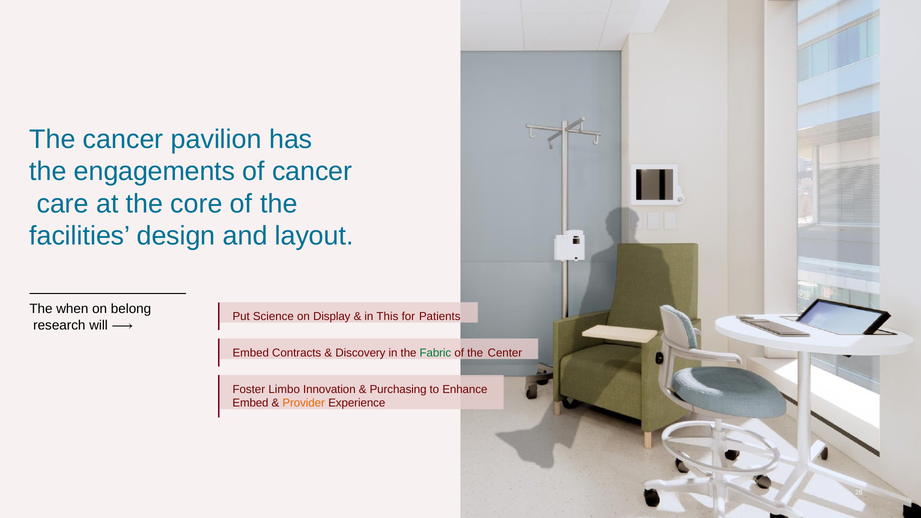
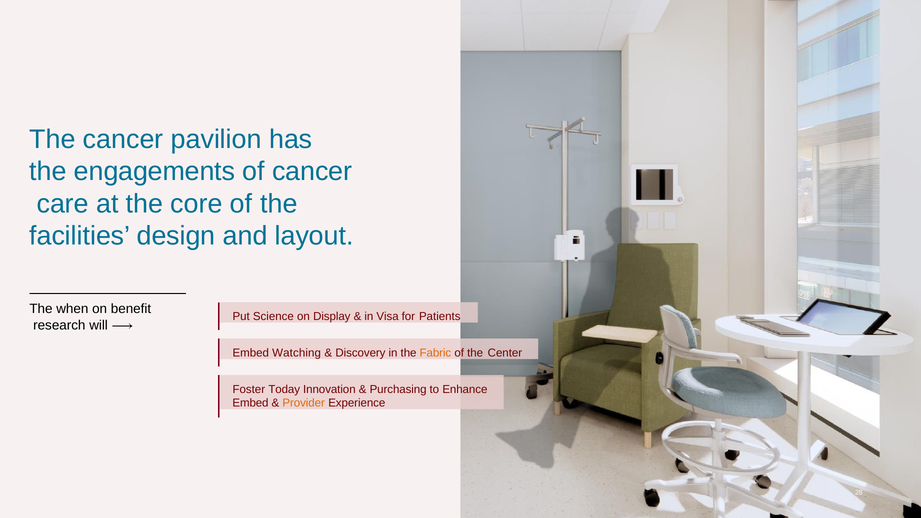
belong: belong -> benefit (131, 309)
This: This -> Visa (388, 317)
Contracts: Contracts -> Watching (297, 353)
Fabric colour: green -> orange (435, 353)
Limbo: Limbo -> Today (284, 389)
